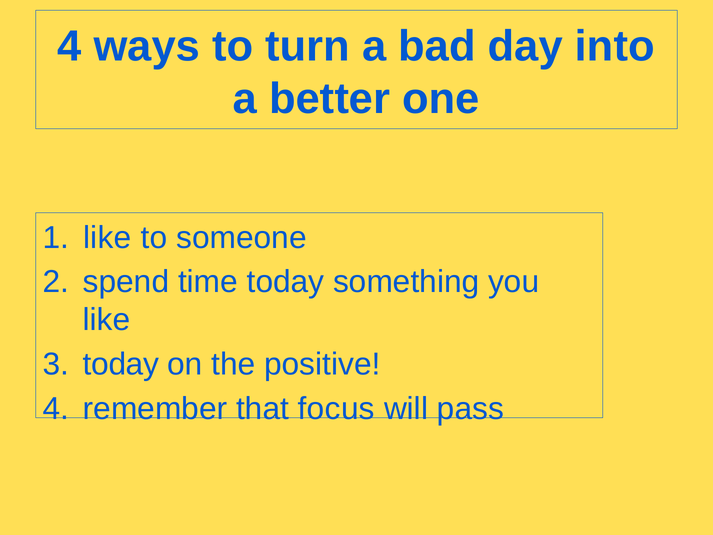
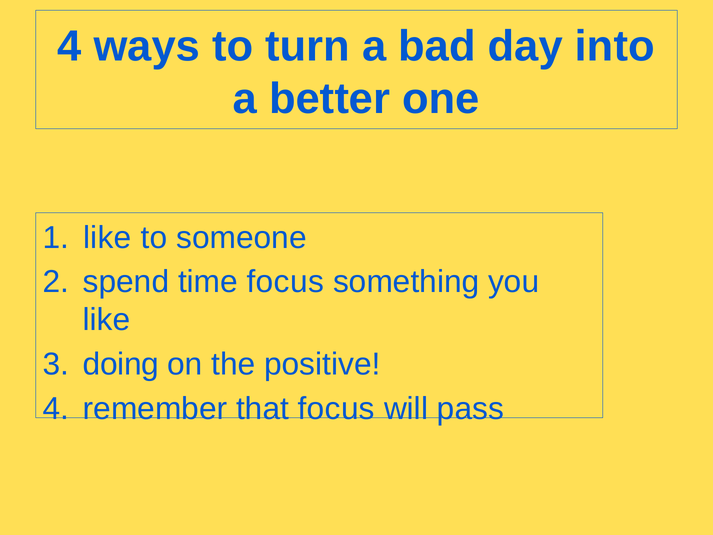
time today: today -> focus (285, 282)
today: today -> doing (121, 364)
